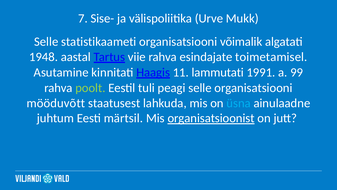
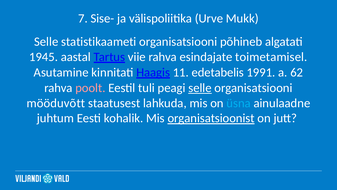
võimalik: võimalik -> põhineb (241, 42)
1948: 1948 -> 1945 (44, 57)
lammutati: lammutati -> edetabelis (218, 72)
99: 99 -> 62 (297, 72)
poolt colour: light green -> pink (90, 88)
selle underline: none -> present (200, 88)
märtsil: märtsil -> kohalik (123, 118)
